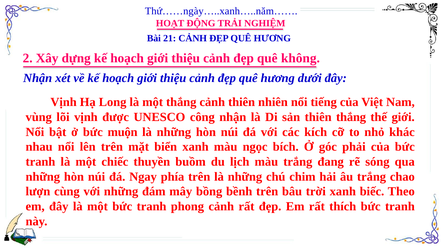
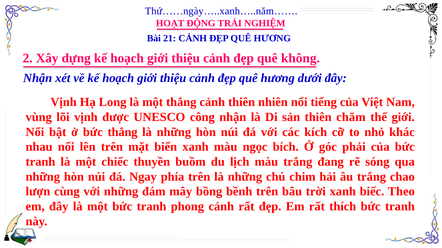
thiên thắng: thắng -> chăm (351, 117)
bức muộn: muộn -> thắng (123, 132)
